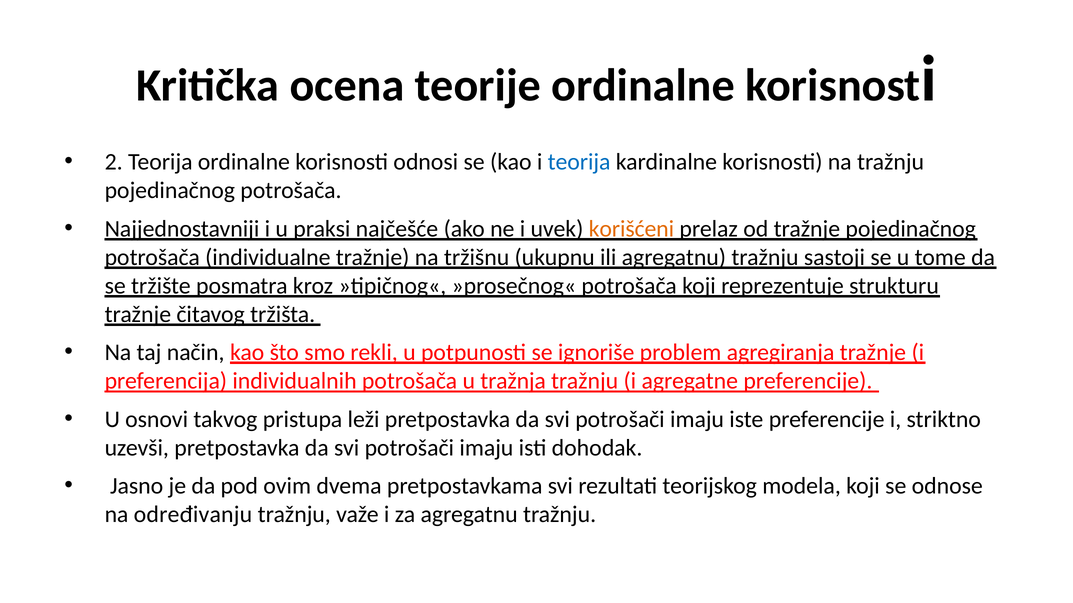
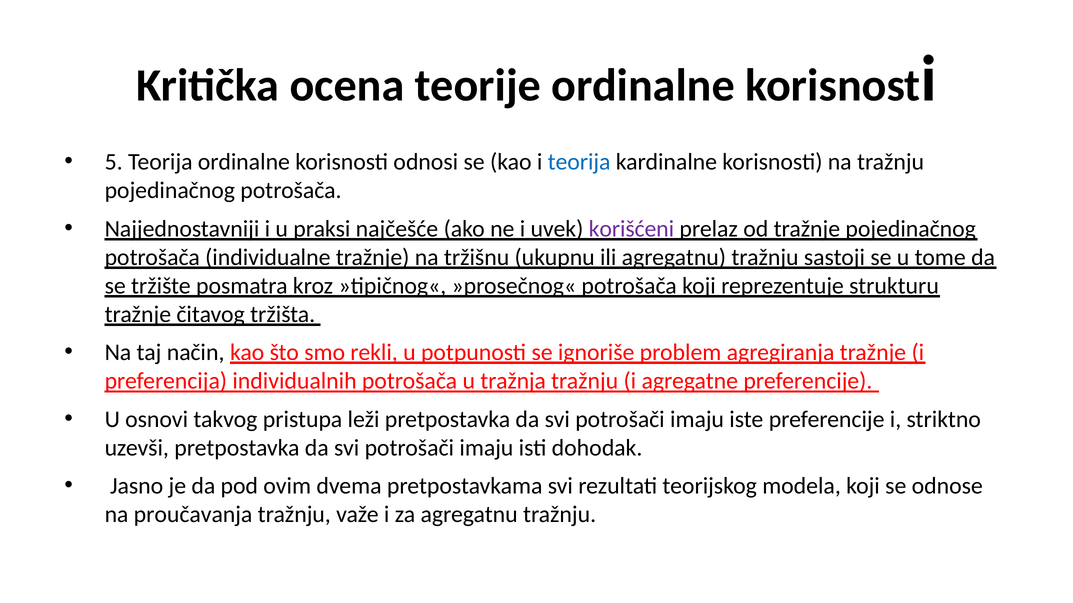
2: 2 -> 5 (114, 162)
korišćeni colour: orange -> purple (631, 229)
određivanju: određivanju -> proučavanja (193, 515)
